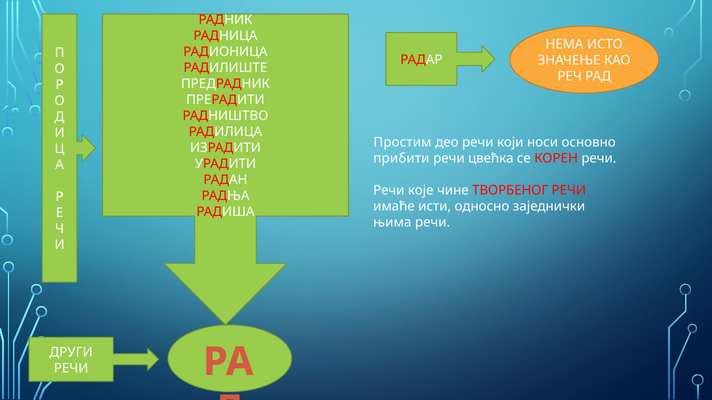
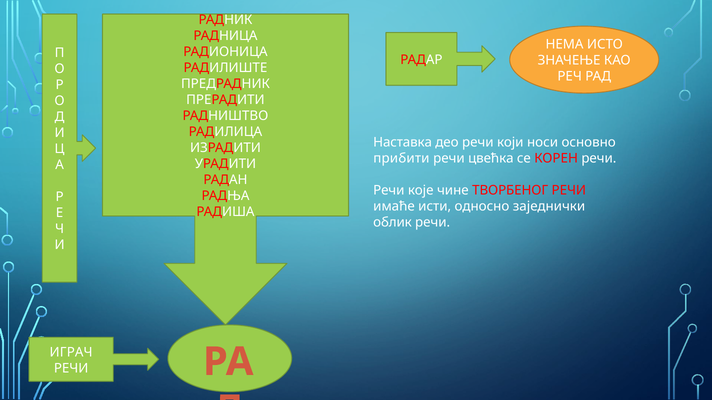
Простим: Простим -> Наставка (403, 143)
њима: њима -> облик (392, 223)
ДРУГИ: ДРУГИ -> ИГРАЧ (71, 353)
